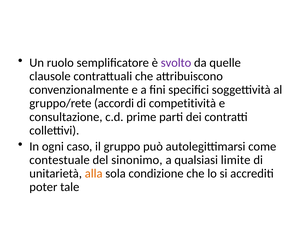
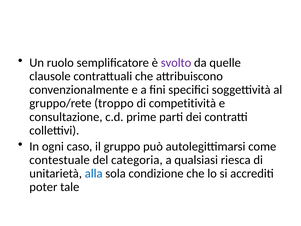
accordi: accordi -> troppo (114, 103)
sinonimo: sinonimo -> categoria (137, 160)
limite: limite -> riesca (236, 160)
alla colour: orange -> blue (94, 173)
